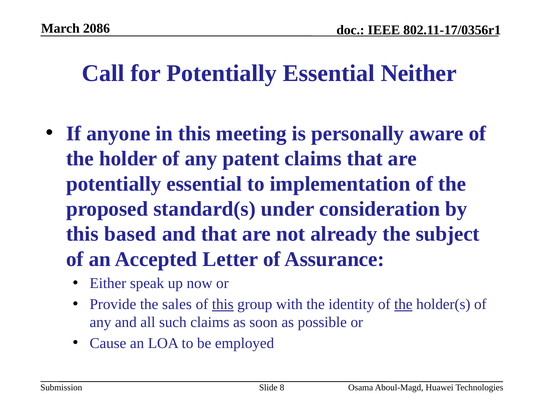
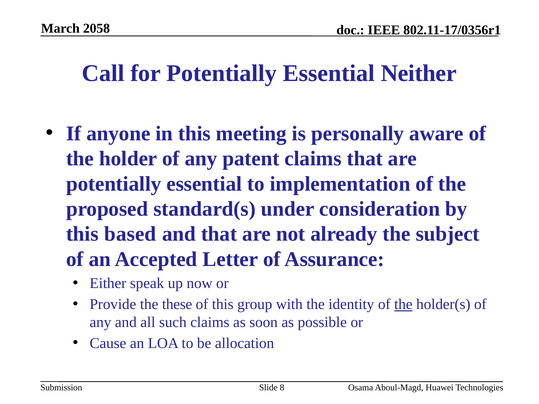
2086: 2086 -> 2058 (96, 29)
sales: sales -> these (177, 304)
this underline: present -> none (223, 304)
employed: employed -> allocation (245, 343)
